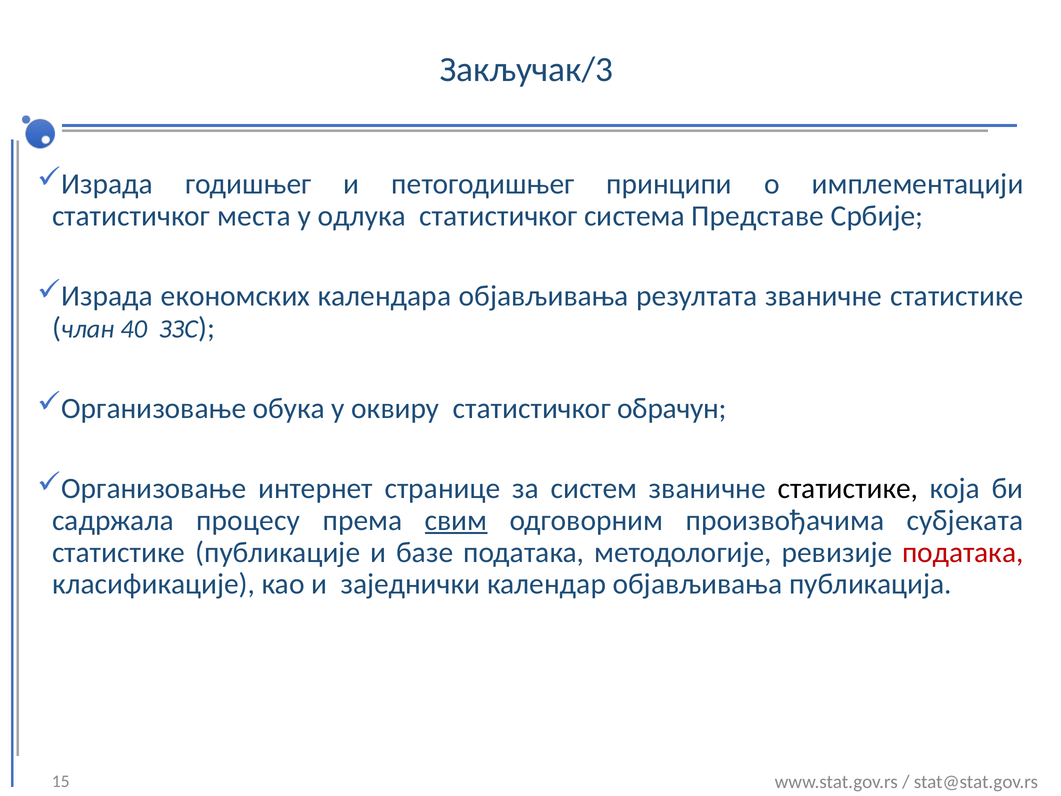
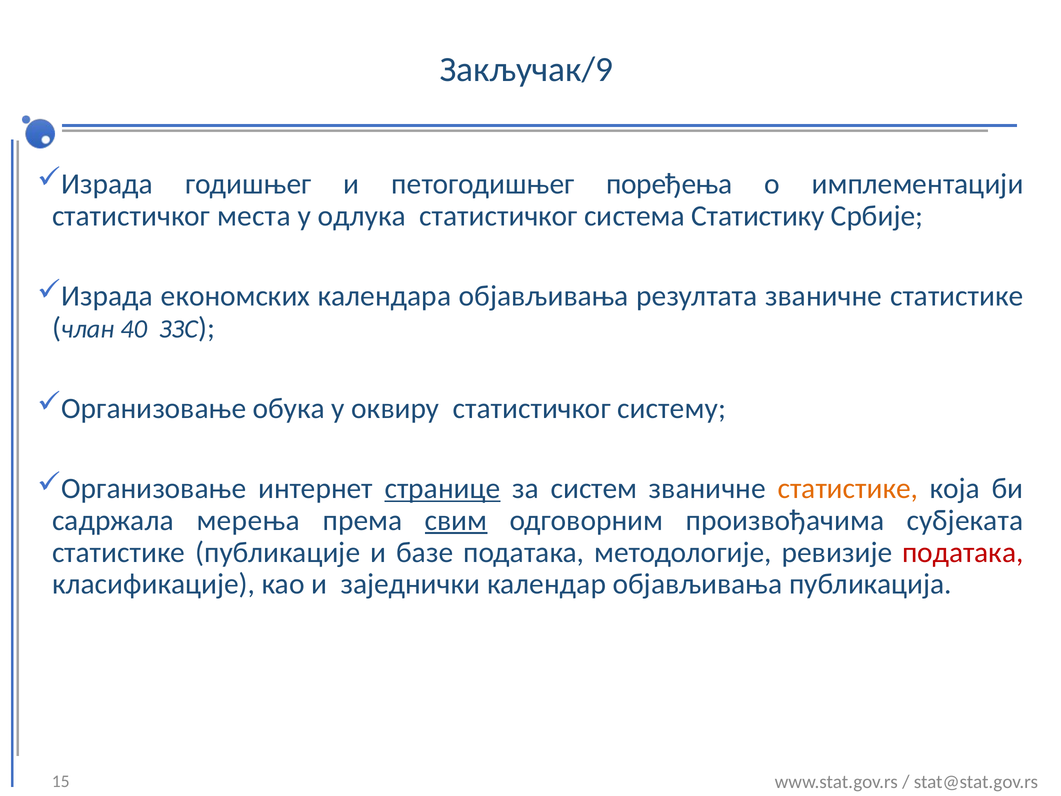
Закључак/3: Закључак/3 -> Закључак/9 (526, 70)
принципи: принципи -> поређења (669, 184)
Представе: Представе -> Статистику (758, 216)
обрачун: обрачун -> систему (672, 408)
странице underline: none -> present (443, 488)
статистике colour: black -> orange (848, 488)
процесу: процесу -> мерења (248, 520)
